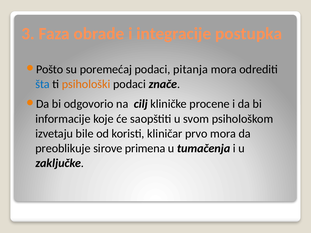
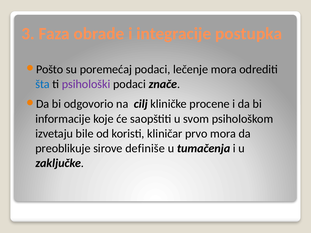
pitanja: pitanja -> lečenje (191, 69)
psihološki colour: orange -> purple (86, 84)
primena: primena -> definiše (145, 148)
